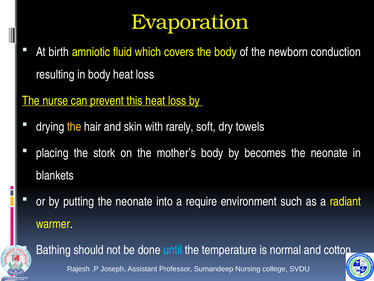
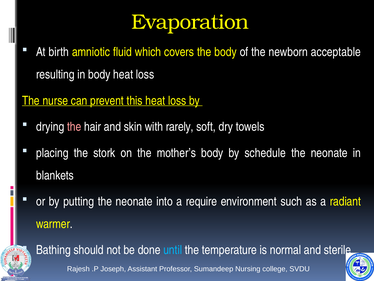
conduction: conduction -> acceptable (336, 52)
the colour: yellow -> pink (74, 127)
becomes: becomes -> schedule (265, 153)
cotton: cotton -> sterile (337, 250)
